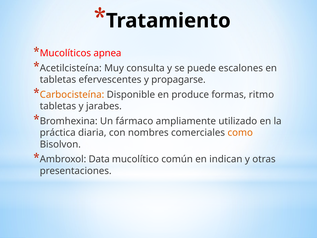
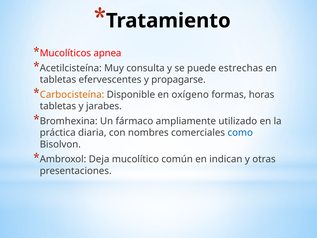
escalones: escalones -> estrechas (241, 68)
produce: produce -> oxígeno (190, 95)
ritmo: ritmo -> horas (262, 95)
como colour: orange -> blue (240, 133)
Data: Data -> Deja (99, 159)
